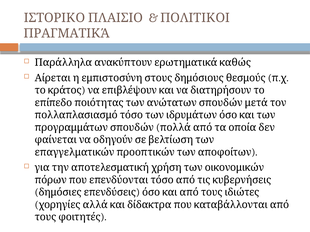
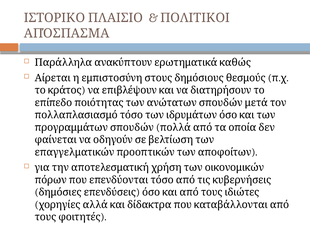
ΠΡΑΓΜΑΤΙΚΆ: ΠΡΑΓΜΑΤΙΚΆ -> ΑΠΌΣΠΑΣΜΑ (67, 33)
